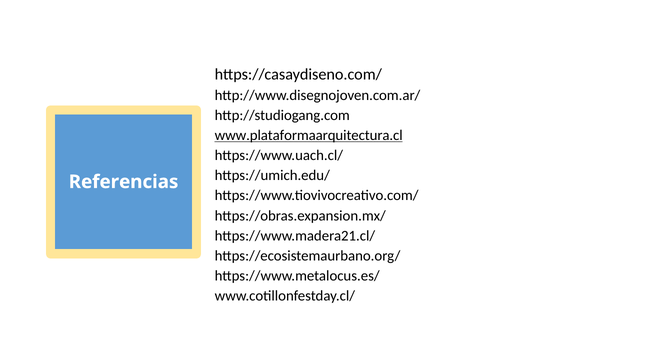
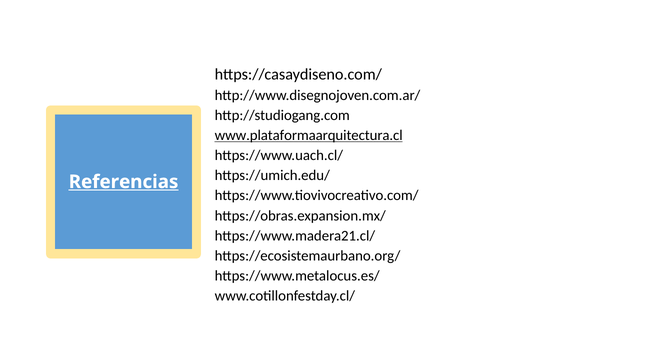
Referencias underline: none -> present (124, 182)
